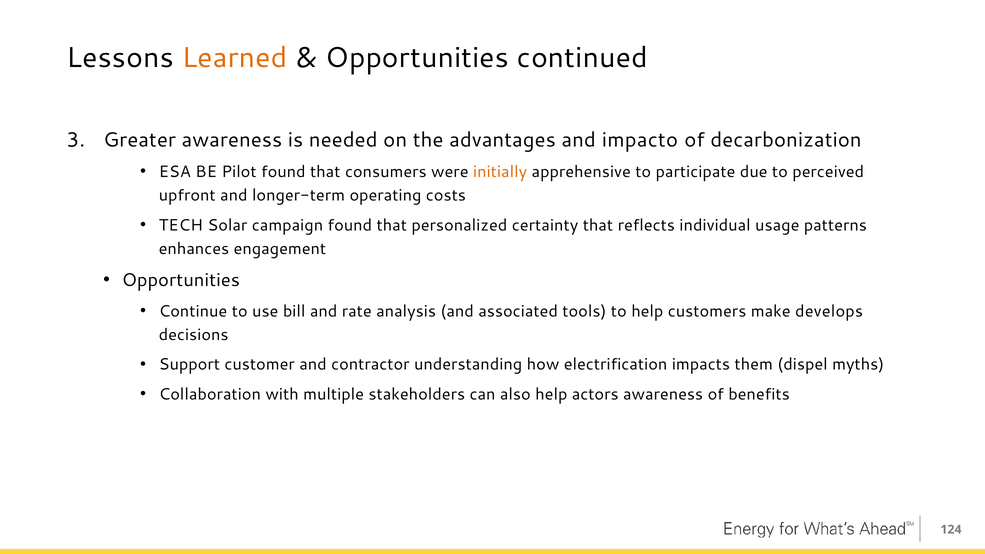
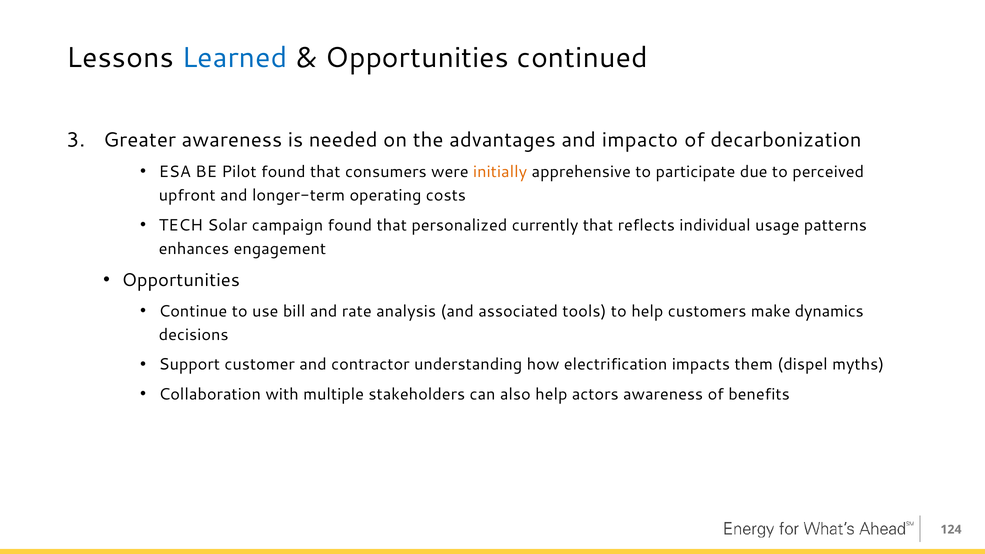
Learned colour: orange -> blue (235, 58)
certainty: certainty -> currently (545, 225)
develops: develops -> dynamics (829, 311)
